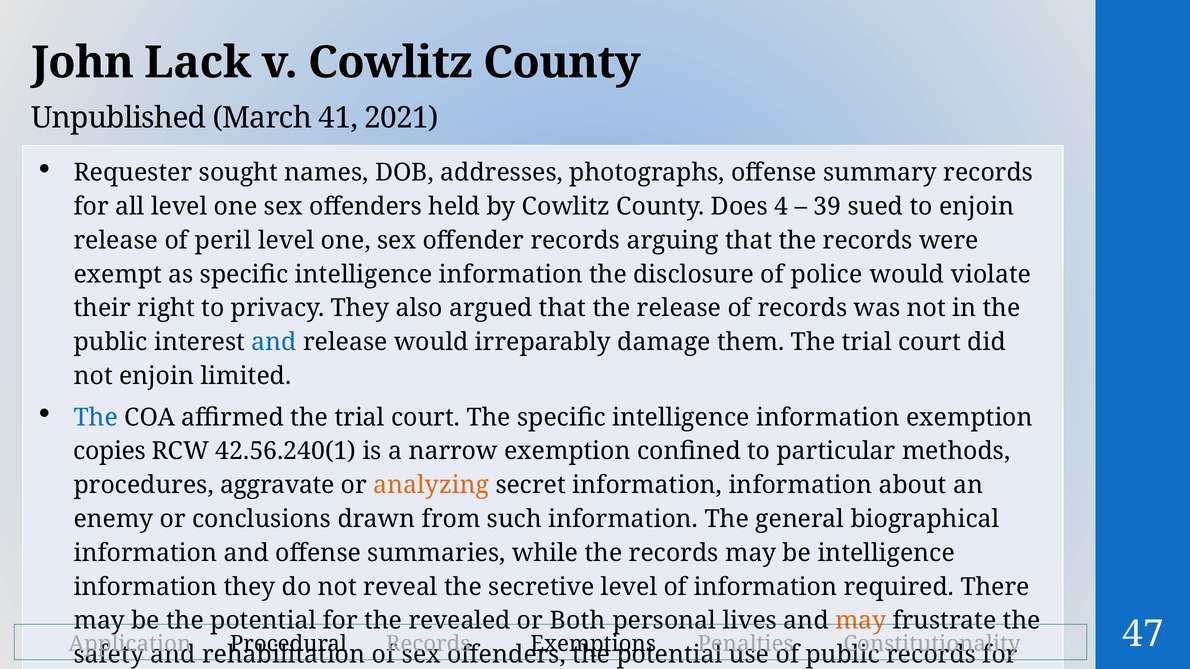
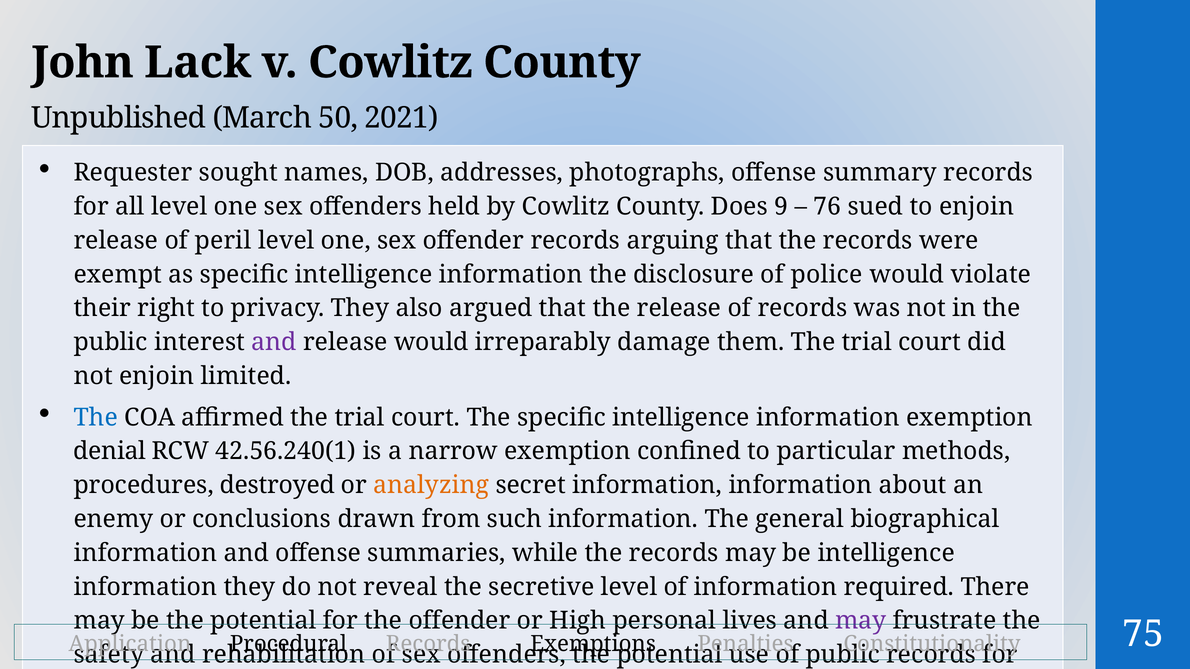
41: 41 -> 50 (338, 118)
4: 4 -> 9 (781, 207)
39: 39 -> 76 (827, 207)
and colour: blue -> purple (274, 342)
copies: copies -> denial (110, 452)
aggravate: aggravate -> destroyed (277, 485)
the revealed: revealed -> offender (459, 621)
Both: Both -> High (578, 621)
may colour: orange -> purple (861, 621)
47: 47 -> 75 (1143, 634)
